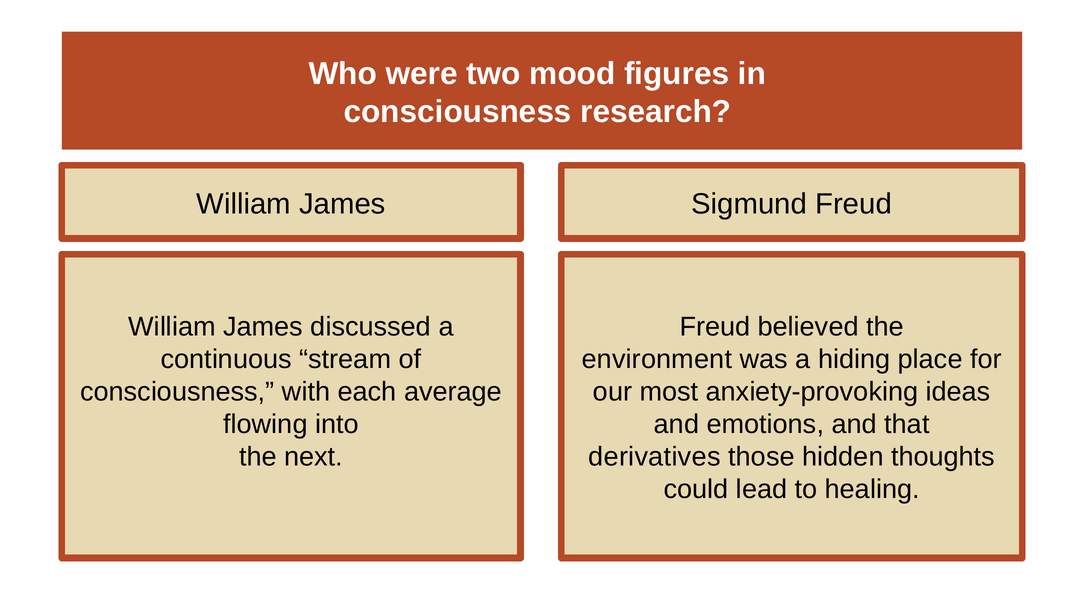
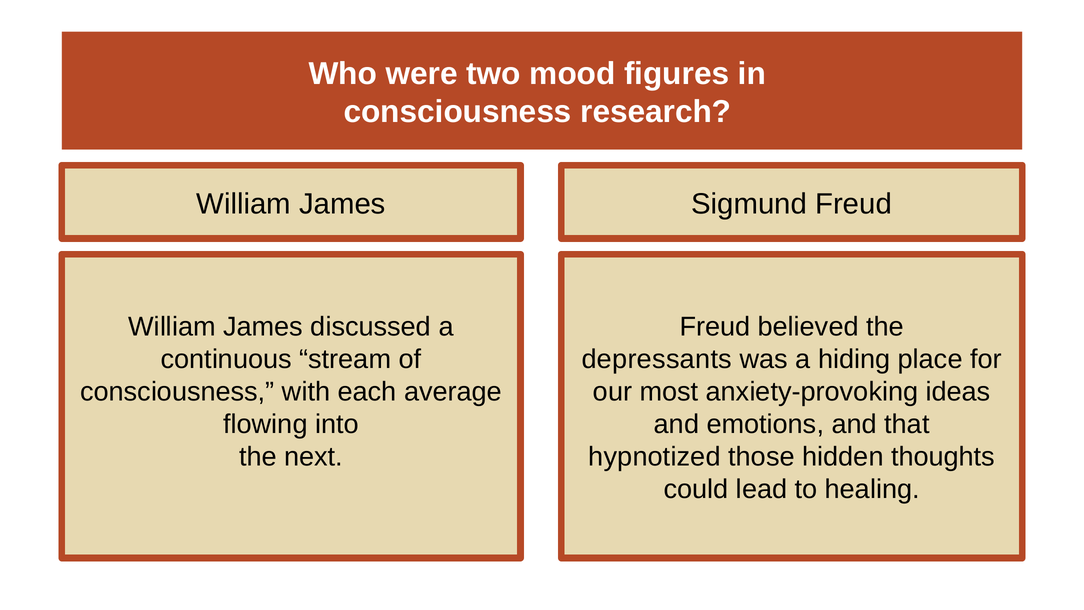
environment: environment -> depressants (657, 359)
derivatives: derivatives -> hypnotized (655, 457)
